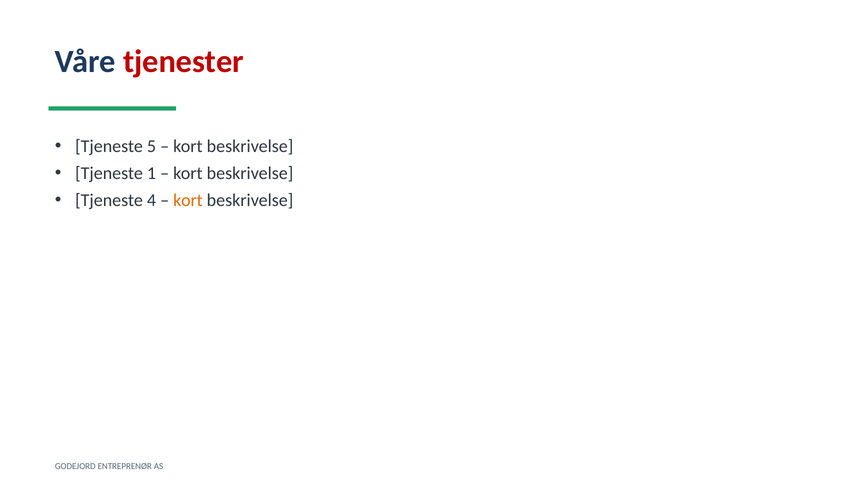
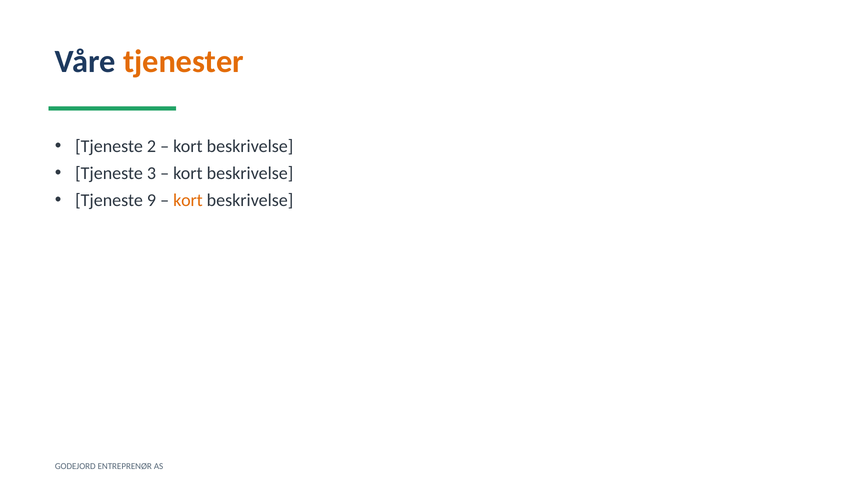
tjenester colour: red -> orange (183, 62)
5: 5 -> 2 (151, 146)
1: 1 -> 3 (151, 173)
4: 4 -> 9 (151, 200)
